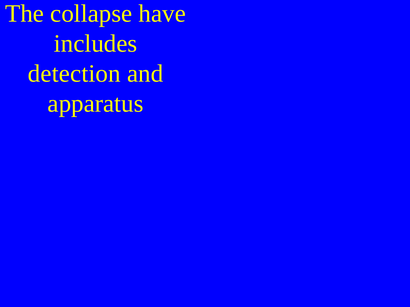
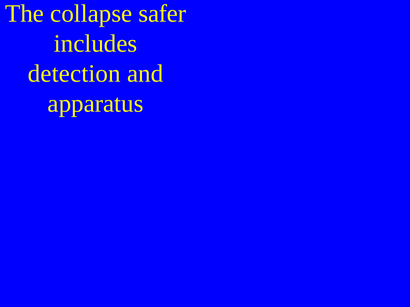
have: have -> safer (162, 14)
